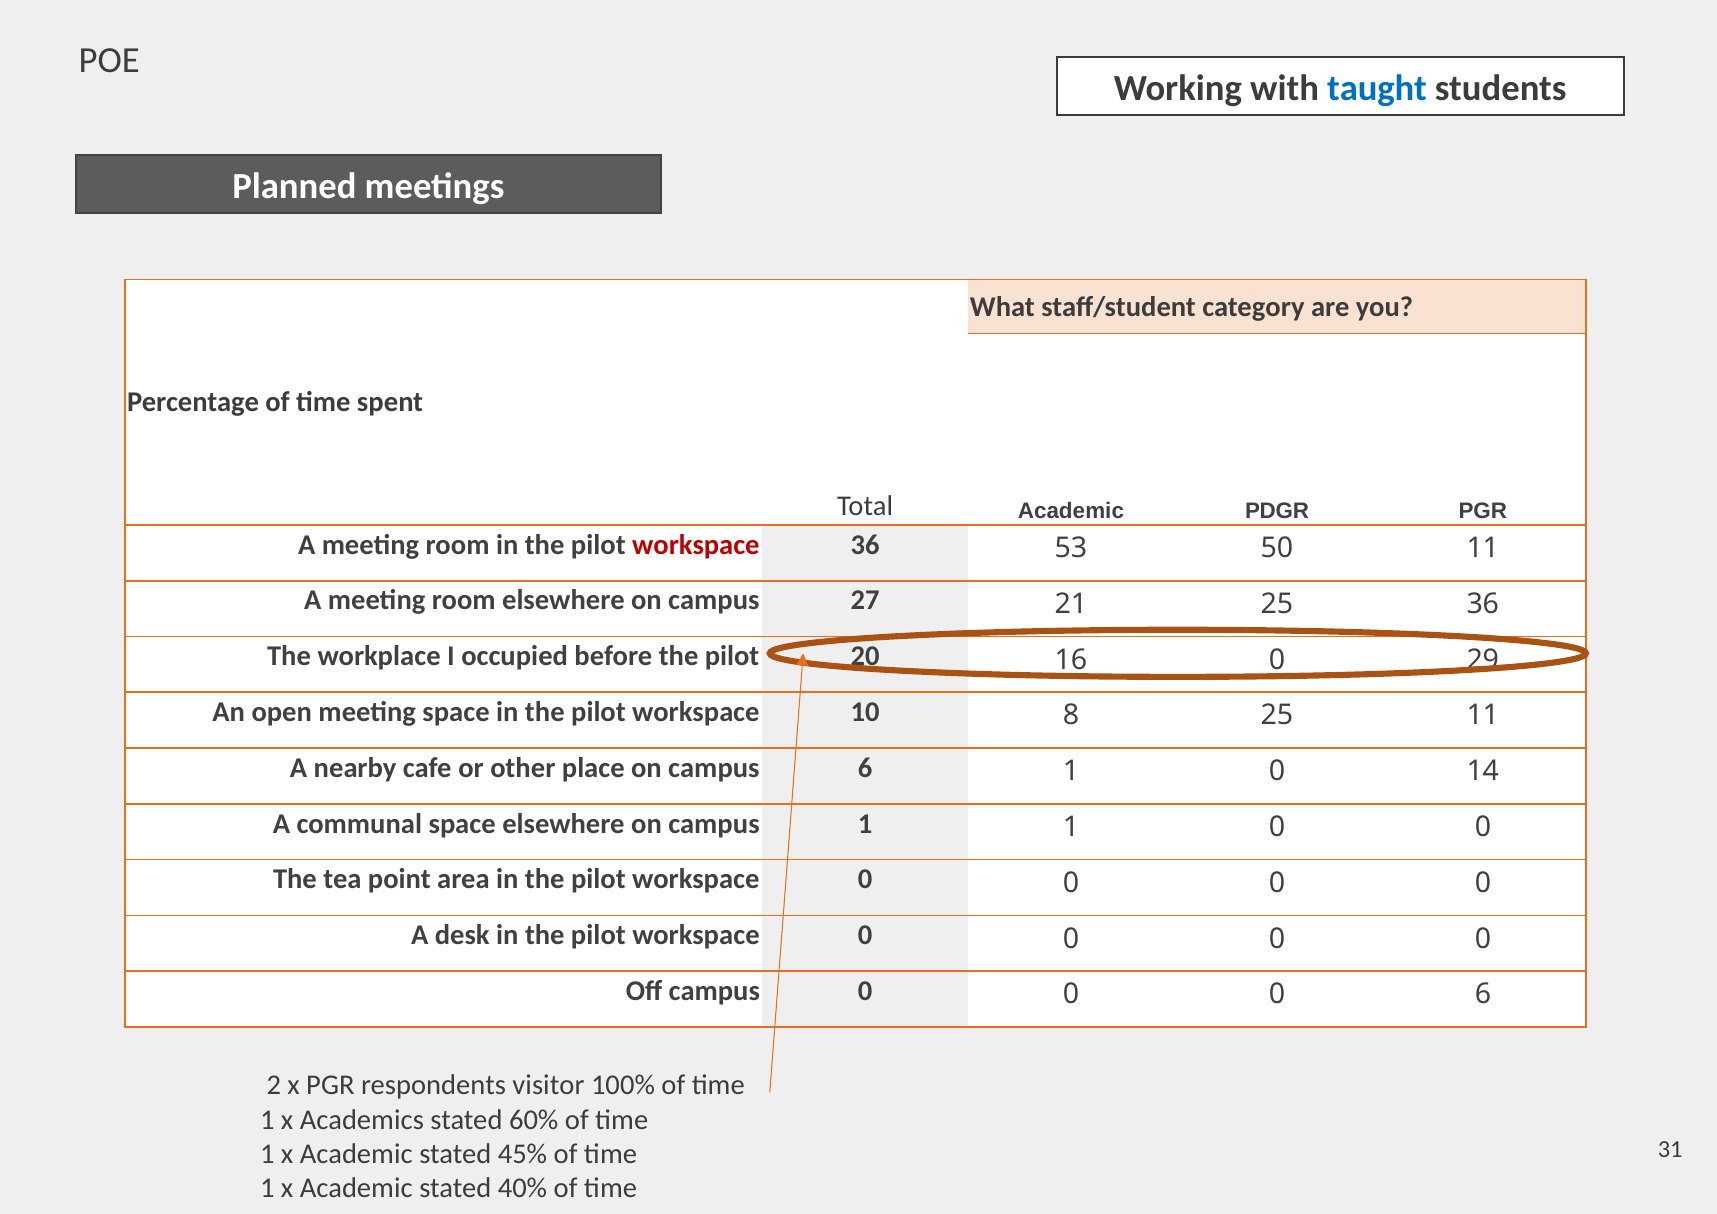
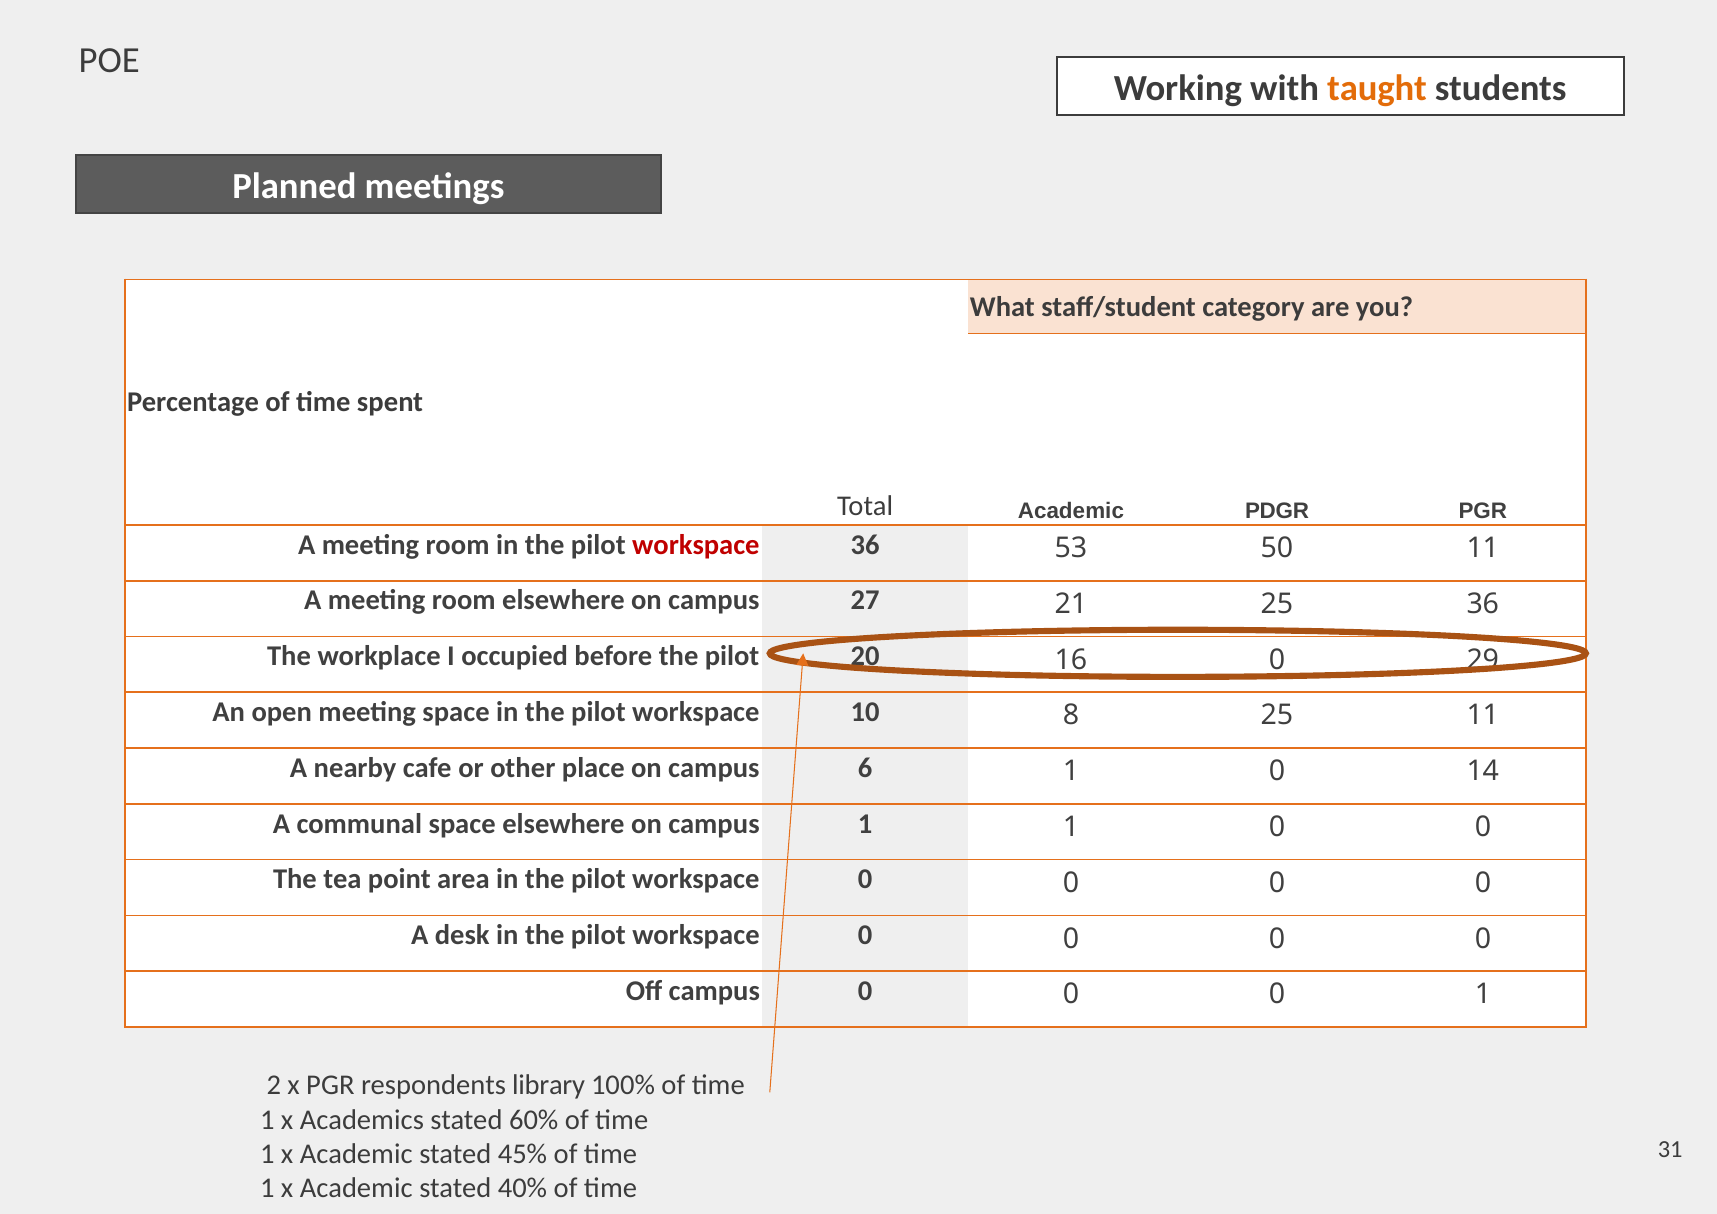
taught colour: blue -> orange (1377, 89)
0 6: 6 -> 1 (1483, 994)
visitor: visitor -> library (549, 1085)
